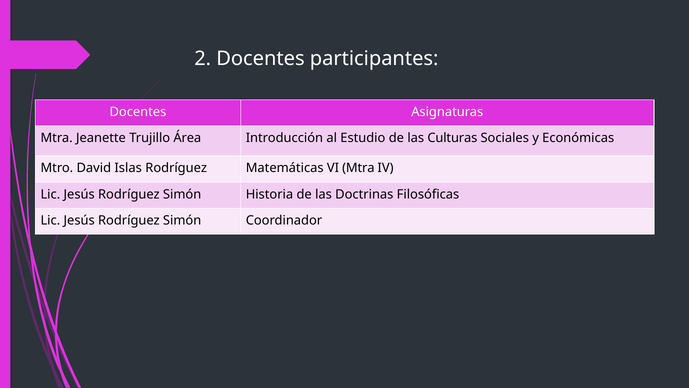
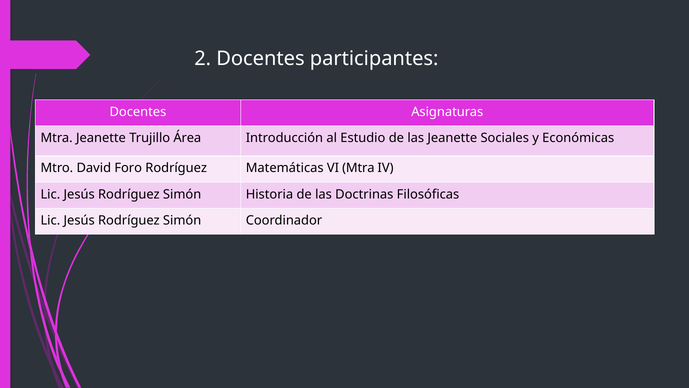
las Culturas: Culturas -> Jeanette (452, 138)
Islas: Islas -> Foro (128, 168)
